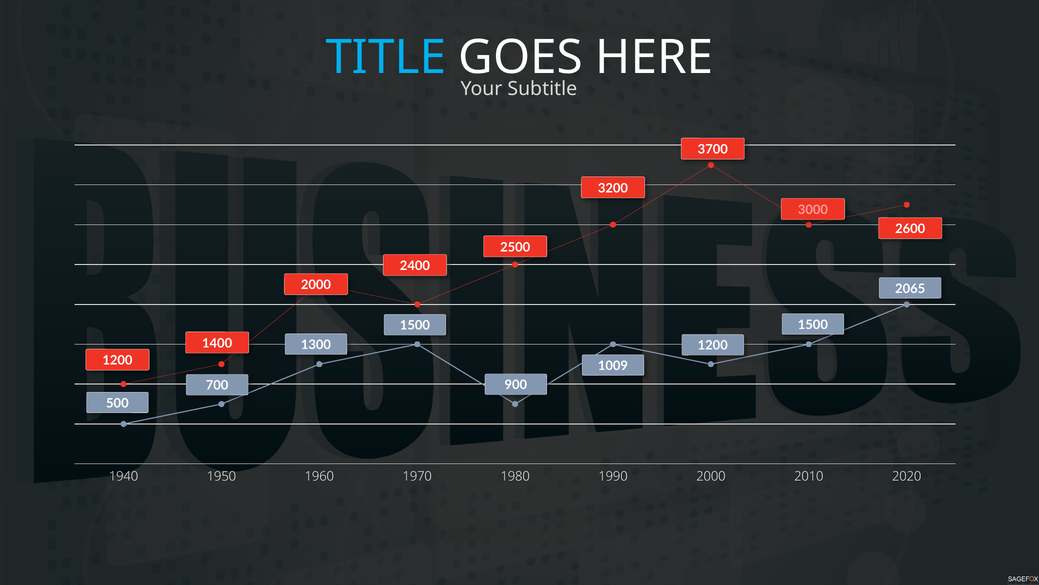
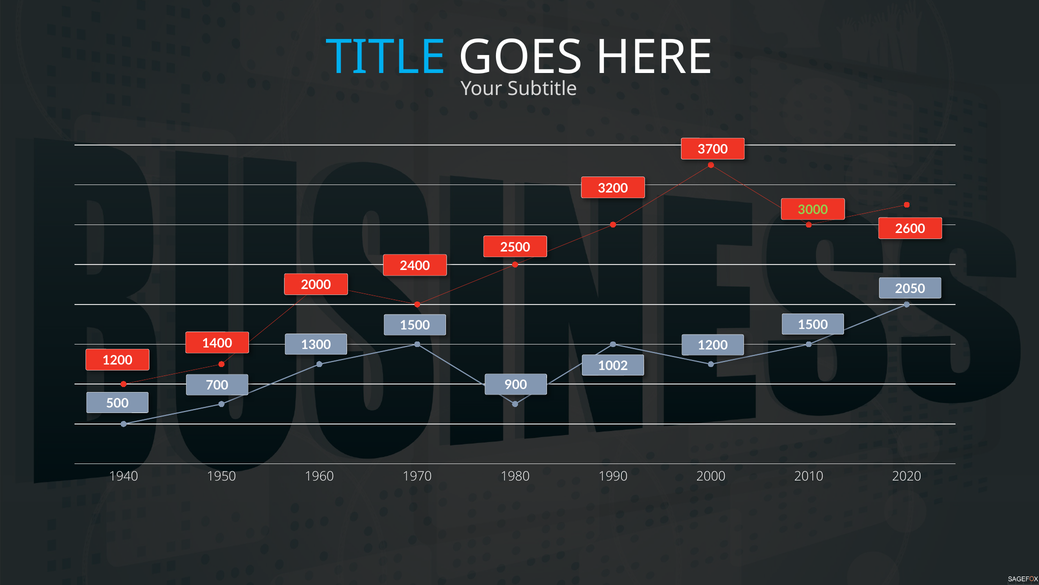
3000 colour: pink -> light green (813, 210)
2065: 2065 -> 2050 (910, 288)
1009: 1009 -> 1002 (613, 366)
